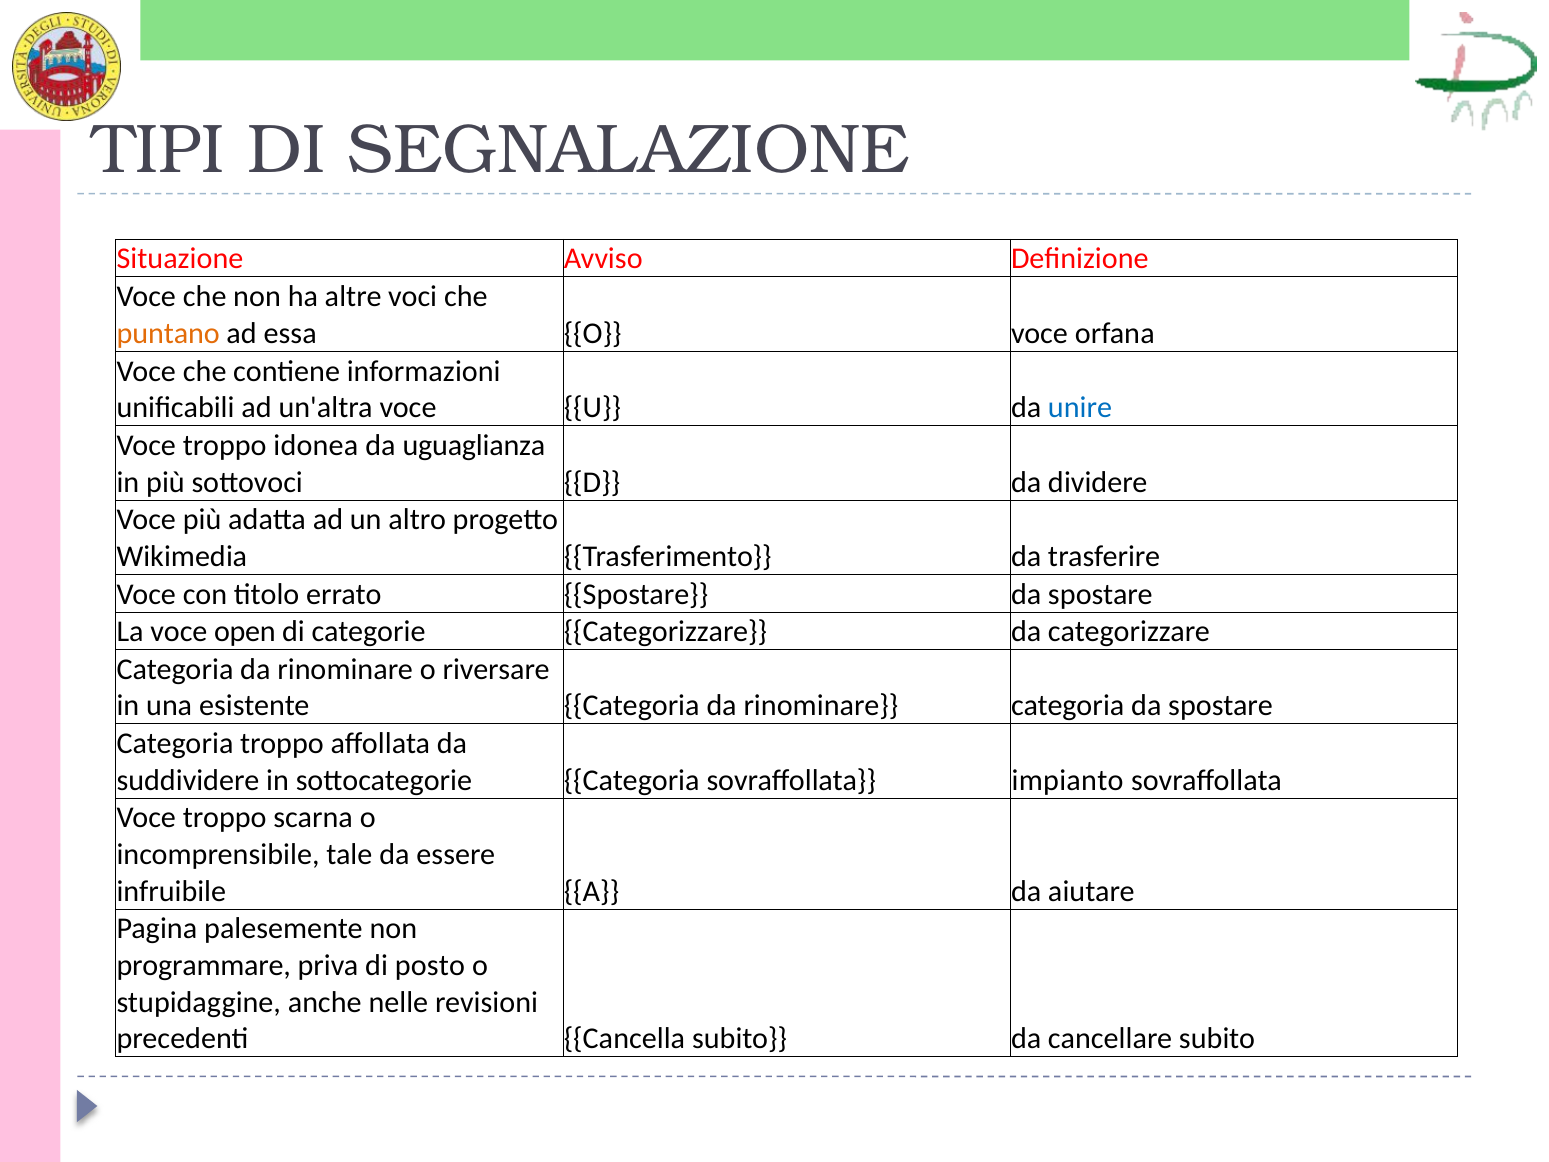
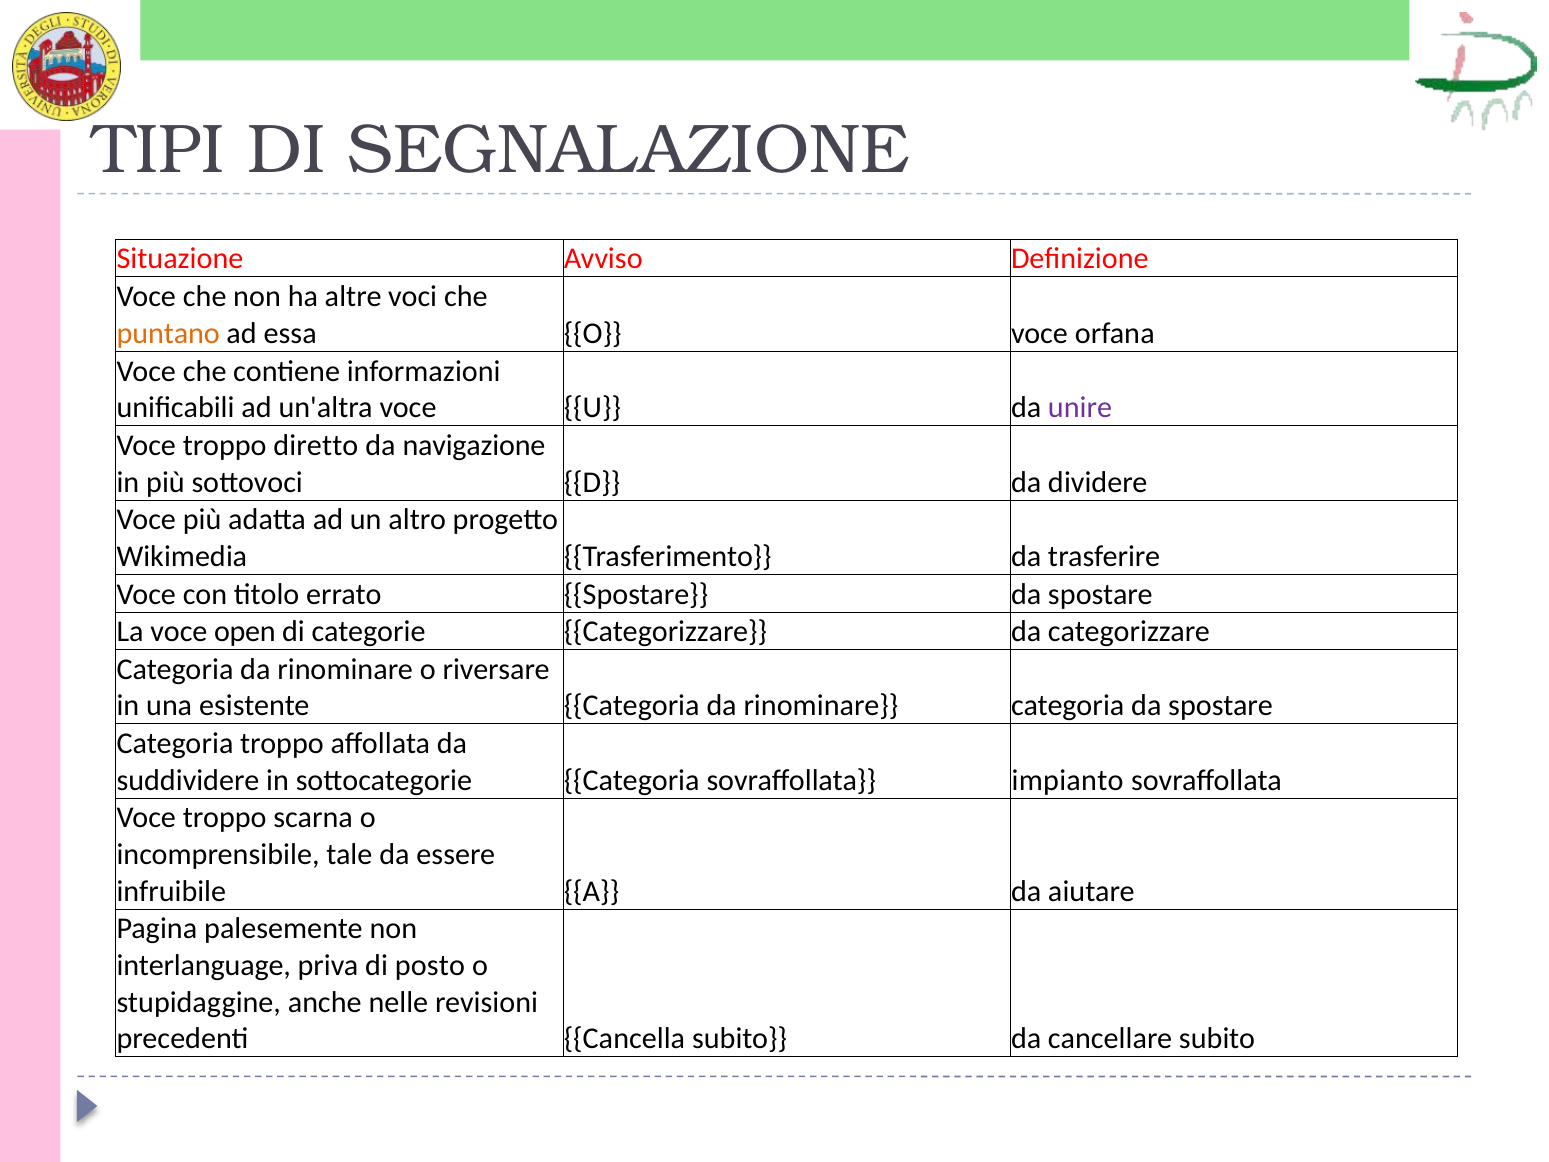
unire colour: blue -> purple (1080, 408)
idonea: idonea -> diretto (316, 445)
uguaglianza: uguaglianza -> navigazione (474, 445)
programmare: programmare -> interlanguage (204, 965)
